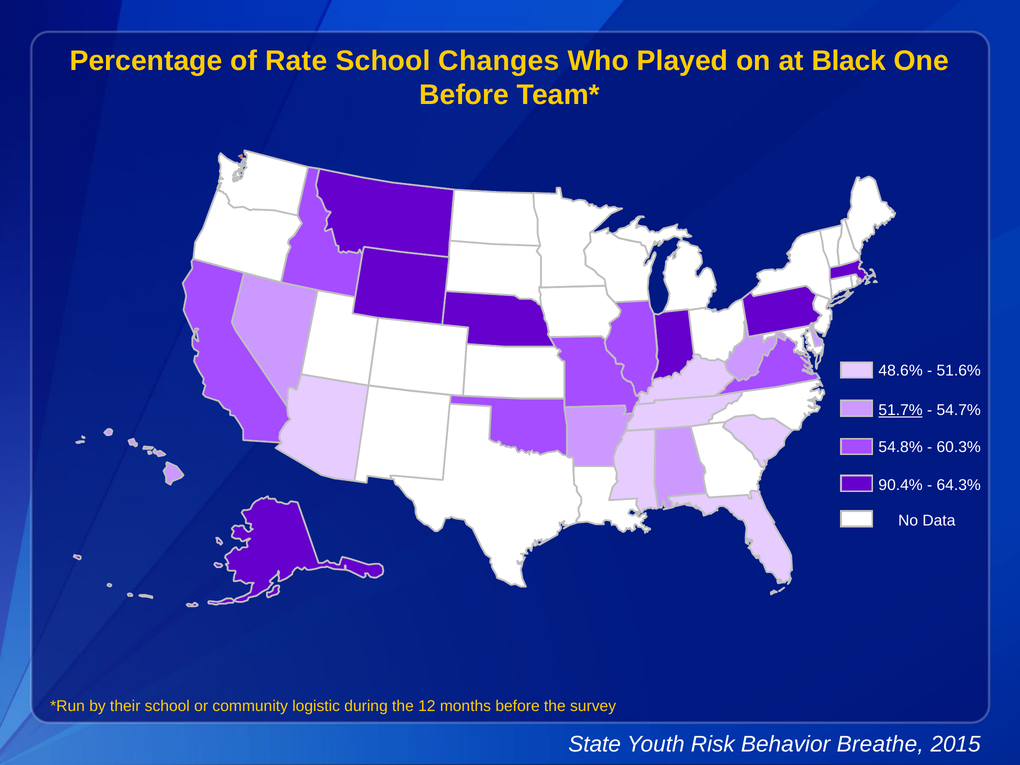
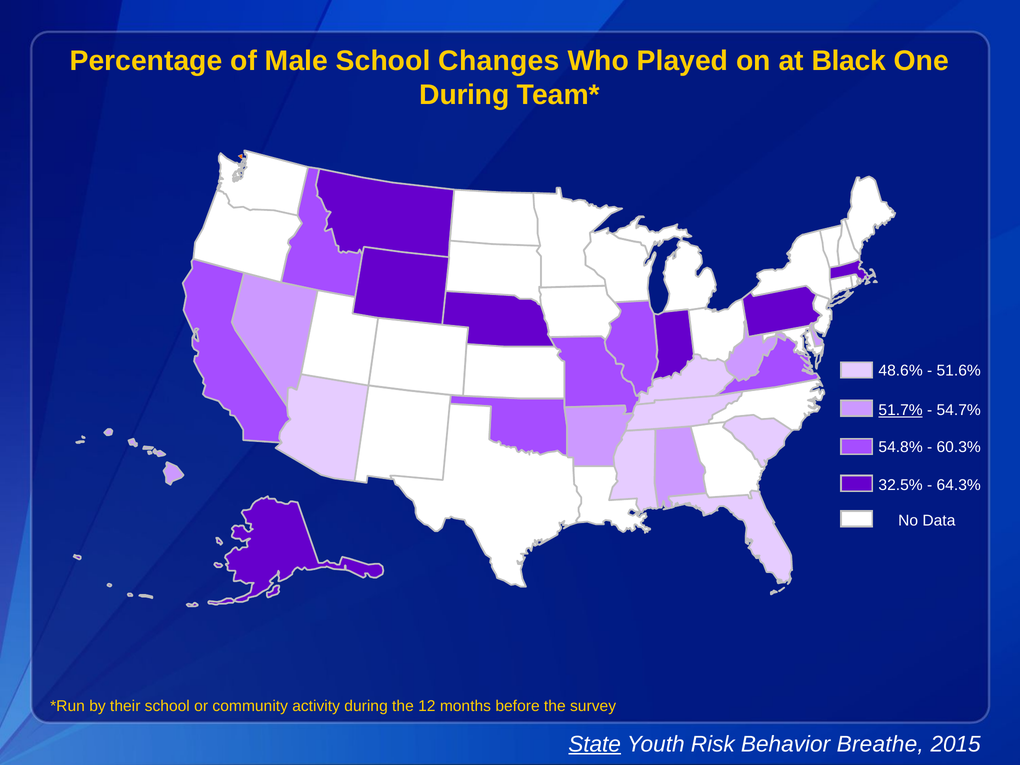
Rate: Rate -> Male (296, 61)
Before: Before -> During (464, 95)
90.4%: 90.4% -> 32.5% (901, 485)
logistic: logistic -> activity (316, 706)
State underline: none -> present (595, 744)
